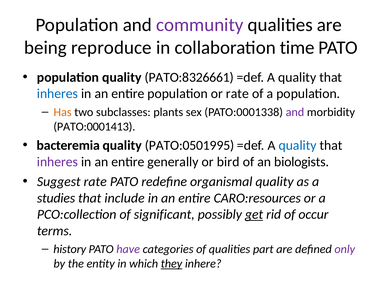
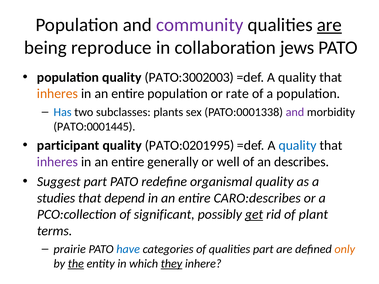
are underline: none -> present (329, 25)
time: time -> jews (297, 48)
PATO:8326661: PATO:8326661 -> PATO:3002003 (189, 77)
inheres colour: blue -> orange (57, 94)
Has colour: orange -> blue (63, 112)
PATO:0001413: PATO:0001413 -> PATO:0001445 (94, 127)
bacteremia: bacteremia -> participant (68, 146)
PATO:0501995: PATO:0501995 -> PATO:0201995 (190, 146)
bird: bird -> well (228, 162)
biologists: biologists -> describes (302, 162)
Suggest rate: rate -> part (95, 182)
include: include -> depend (125, 198)
CARO:resources: CARO:resources -> CARO:describes (257, 198)
occur: occur -> plant (313, 215)
history: history -> prairie (70, 249)
have colour: purple -> blue (128, 249)
only colour: purple -> orange (345, 249)
the underline: none -> present (76, 264)
